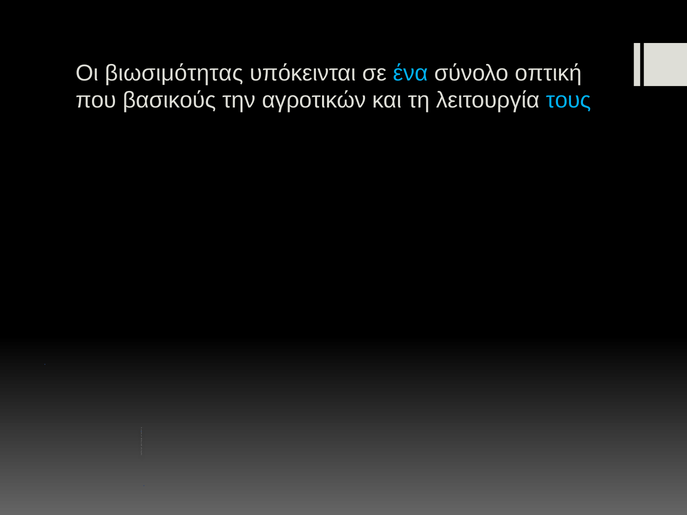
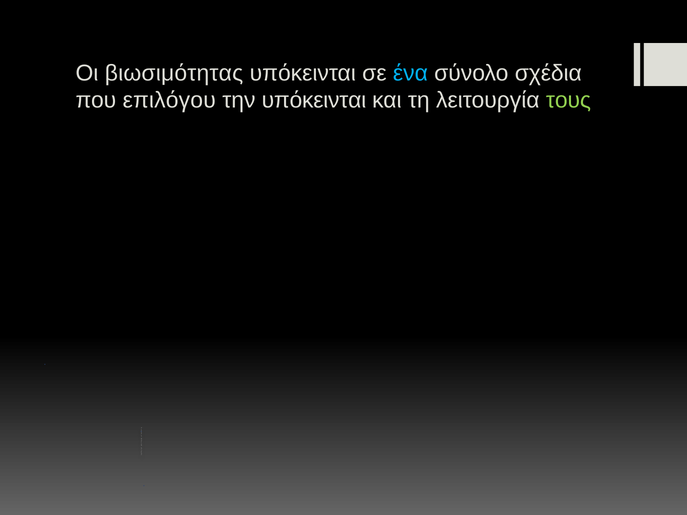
οπτική: οπτική -> σχέδια (548, 73)
βασικούς: βασικούς -> επιλόγου (169, 100)
την αγροτικών: αγροτικών -> υπόκεινται (314, 100)
τους colour: light blue -> light green (568, 100)
